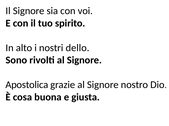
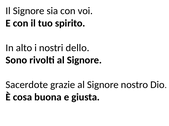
Apostolica: Apostolica -> Sacerdote (27, 85)
